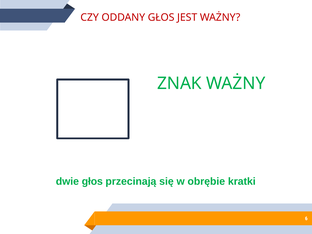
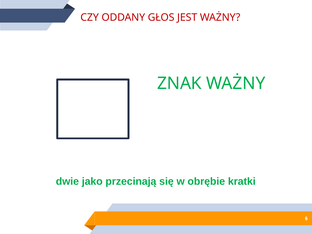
dwie głos: głos -> jako (92, 181)
